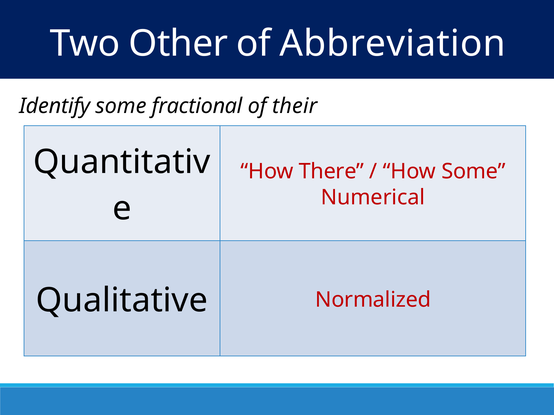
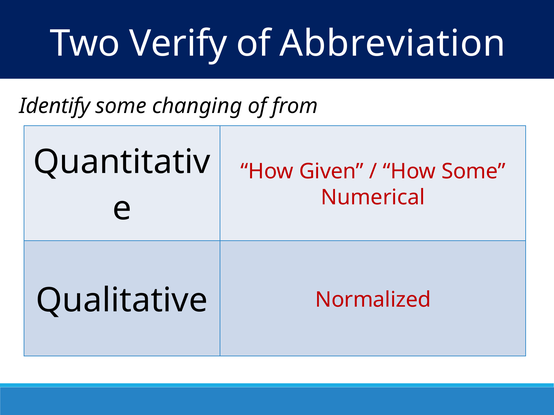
Other: Other -> Verify (178, 44)
fractional: fractional -> changing (197, 106)
their: their -> from (295, 106)
There: There -> Given (331, 172)
